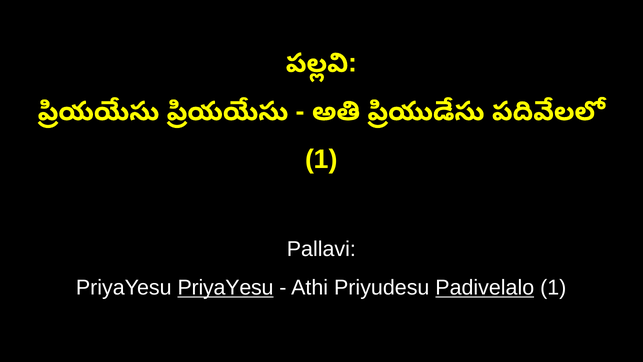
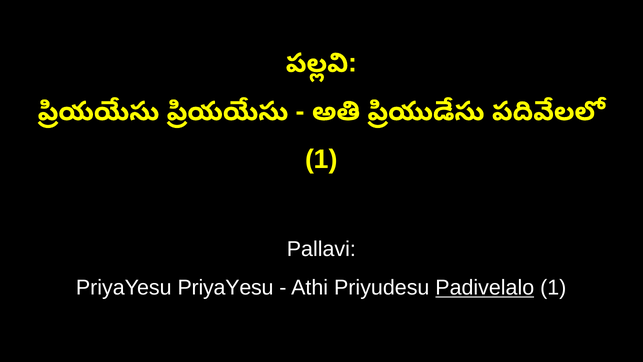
PriyaYesu underline: present -> none (226, 288)
